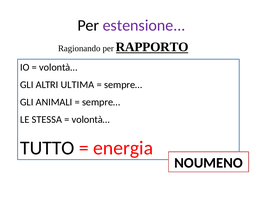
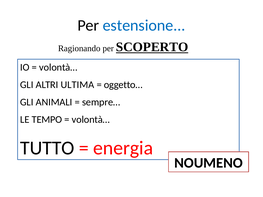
estensione colour: purple -> blue (144, 25)
RAPPORTO: RAPPORTO -> SCOPERTO (152, 47)
sempre…: sempre… -> oggetto… (123, 85)
STESSA: STESSA -> TEMPO (47, 120)
